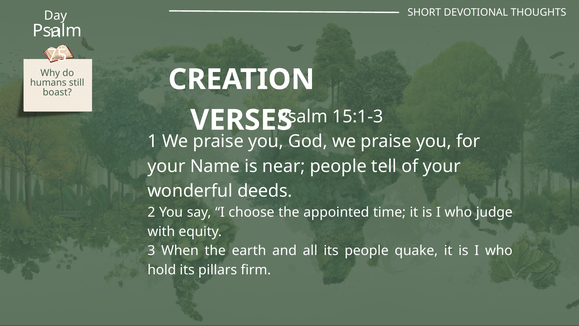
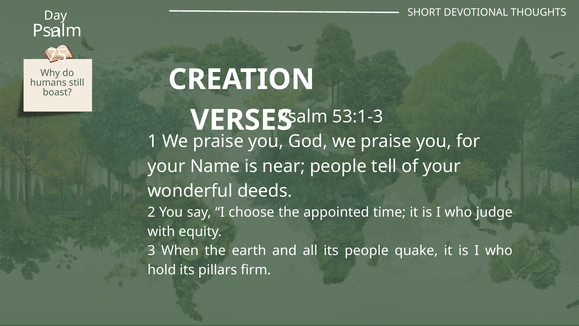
15:1-3: 15:1-3 -> 53:1-3 (358, 116)
